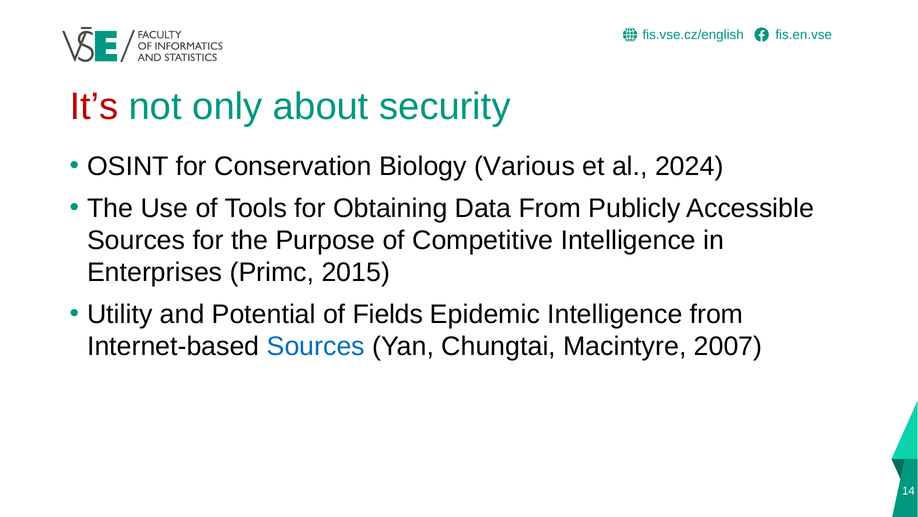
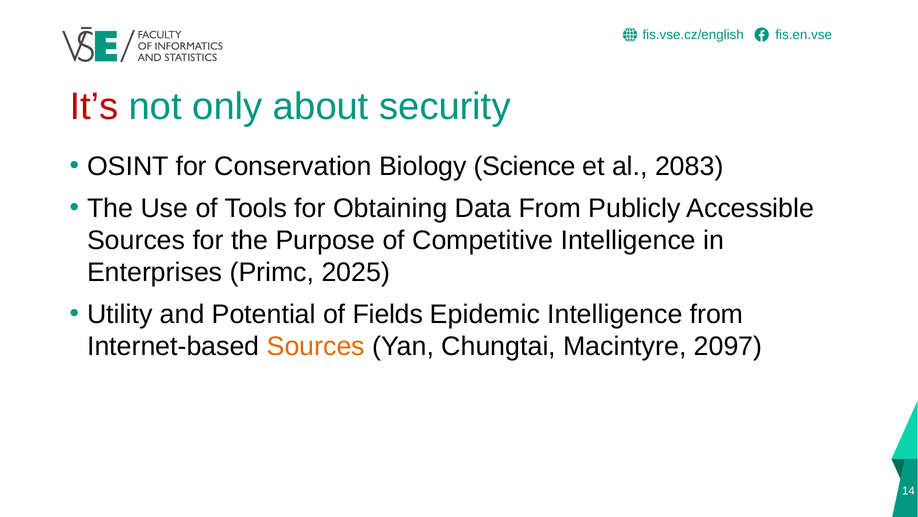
Various: Various -> Science (525, 166)
2024: 2024 -> 2083 (689, 166)
2015: 2015 -> 2025 (356, 272)
Sources colour: blue -> orange (316, 346)
2007: 2007 -> 2097 (728, 346)
